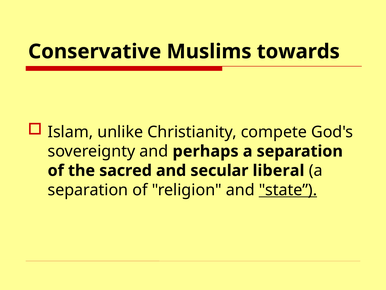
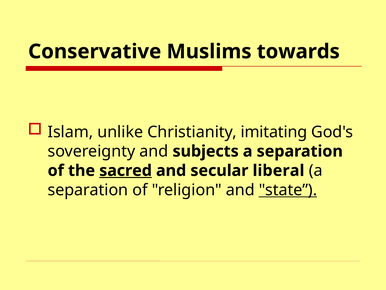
compete: compete -> imitating (274, 132)
perhaps: perhaps -> subjects (206, 151)
sacred underline: none -> present (126, 170)
